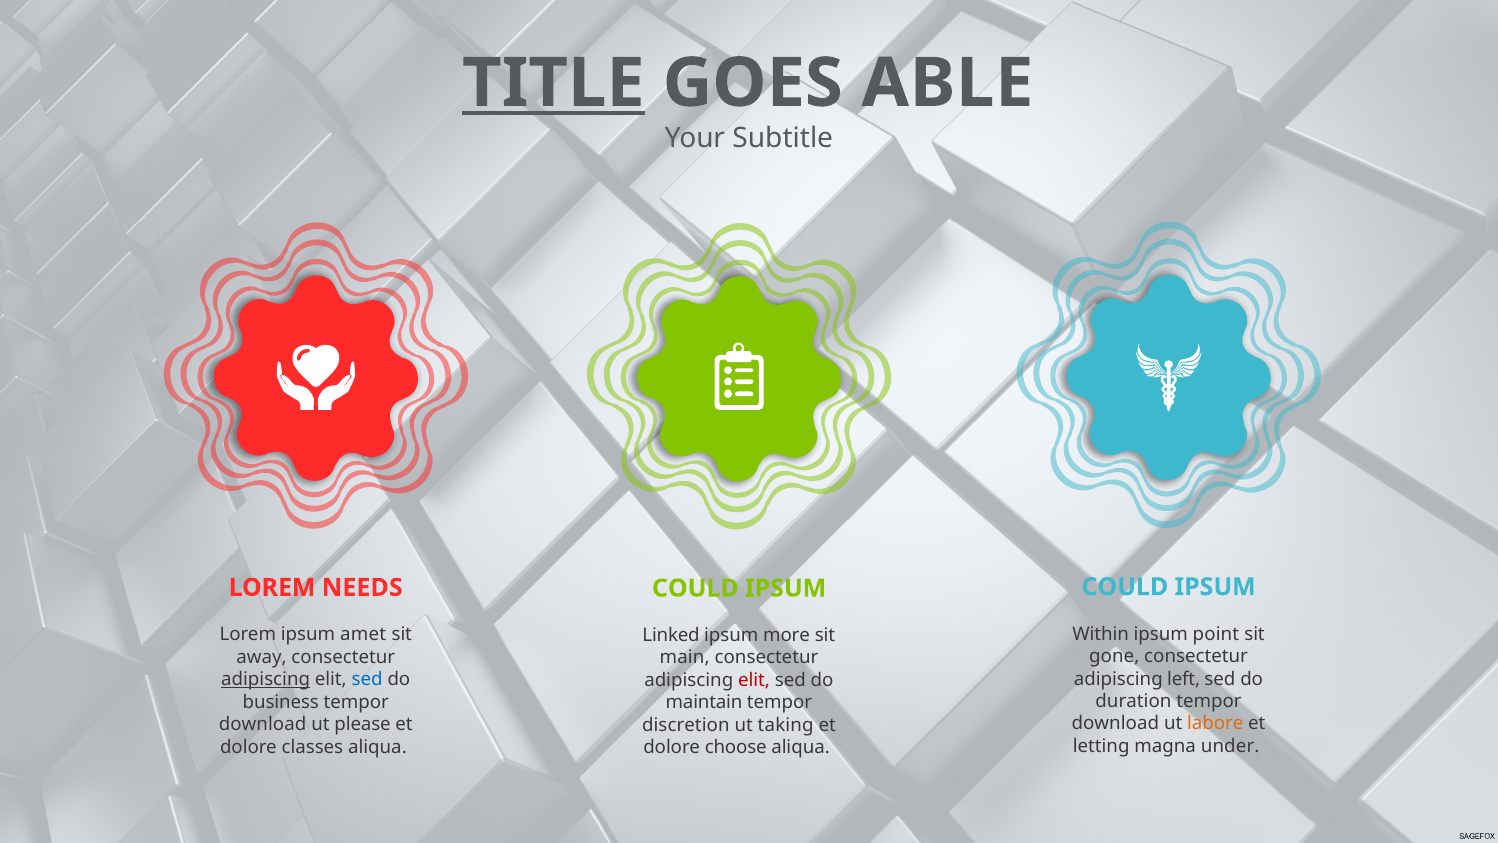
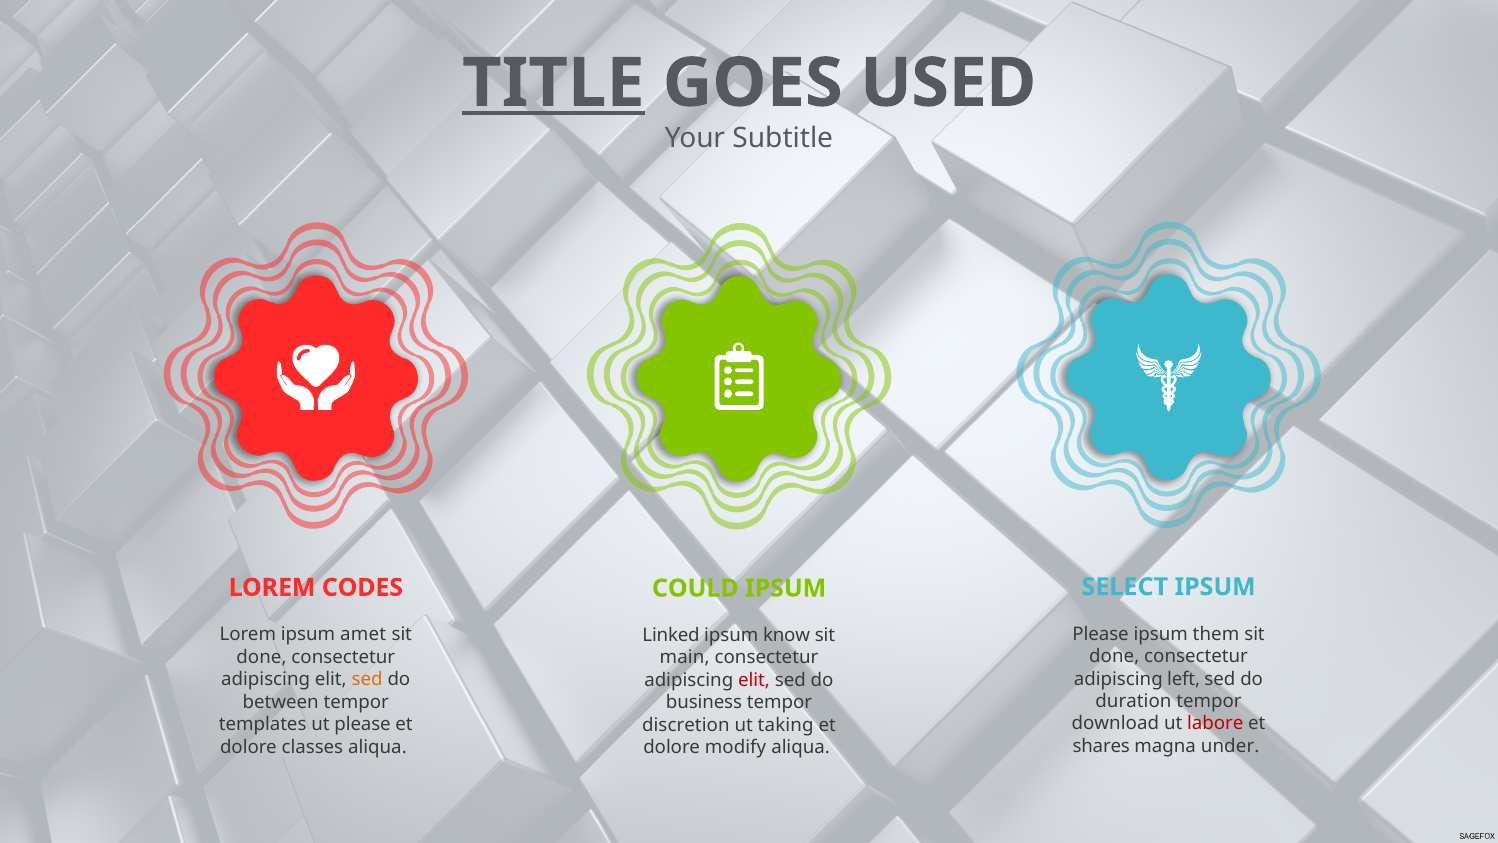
ABLE: ABLE -> USED (948, 83)
COULD: COULD -> SELECT (1125, 587)
NEEDS: NEEDS -> CODES (362, 587)
Within: Within -> Please (1101, 634)
point: point -> them (1216, 634)
more: more -> know (787, 635)
gone: gone -> done (1114, 656)
away: away -> done (262, 657)
adipiscing underline: present -> none (266, 679)
sed colour: blue -> orange (367, 679)
business: business -> between (281, 702)
maintain: maintain -> business (704, 702)
labore colour: orange -> red (1215, 723)
download: download -> templates (263, 724)
letting: letting -> shares (1101, 746)
choose: choose -> modify (736, 747)
